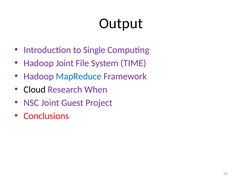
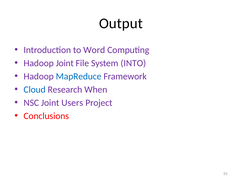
Single: Single -> Word (94, 50)
TIME: TIME -> INTO (133, 63)
Cloud colour: black -> blue (35, 89)
Guest: Guest -> Users (72, 102)
